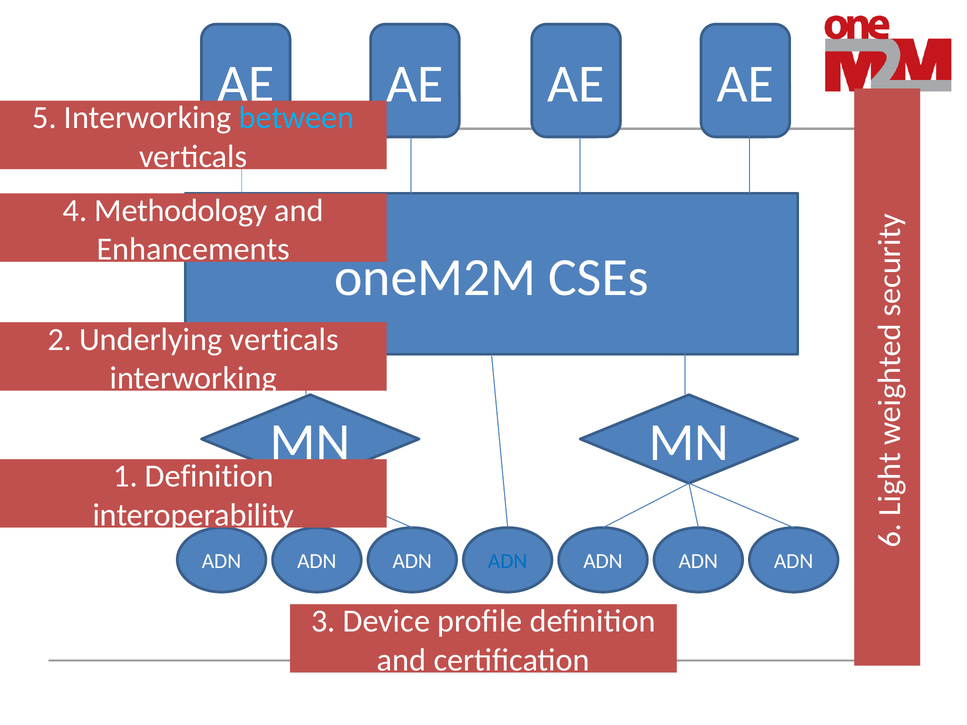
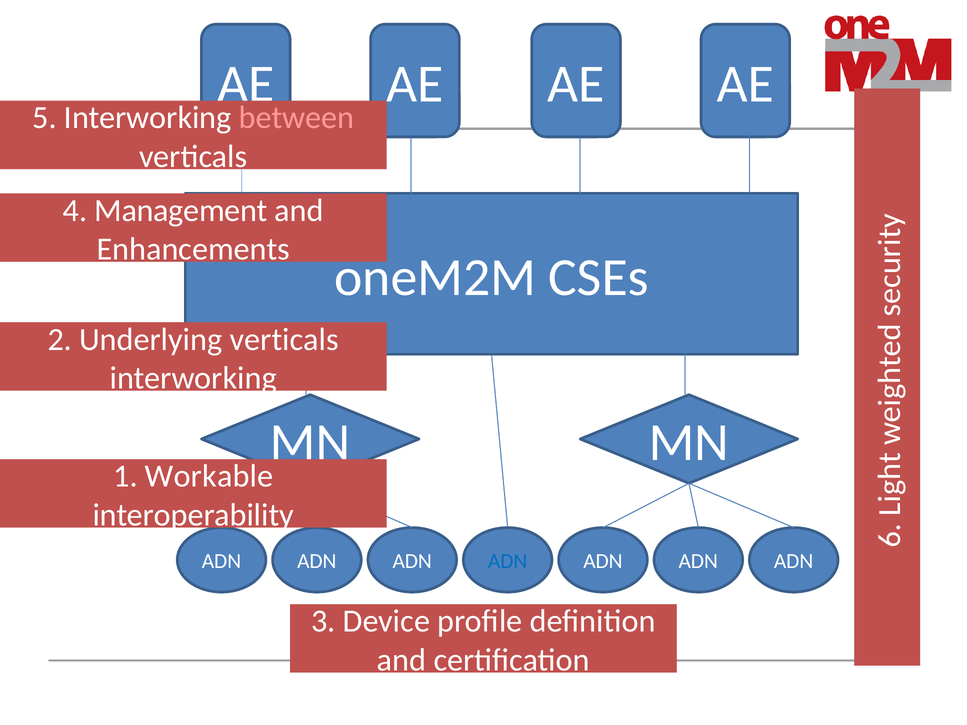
between colour: light blue -> pink (297, 118)
Methodology: Methodology -> Management (181, 211)
1 Definition: Definition -> Workable (209, 476)
